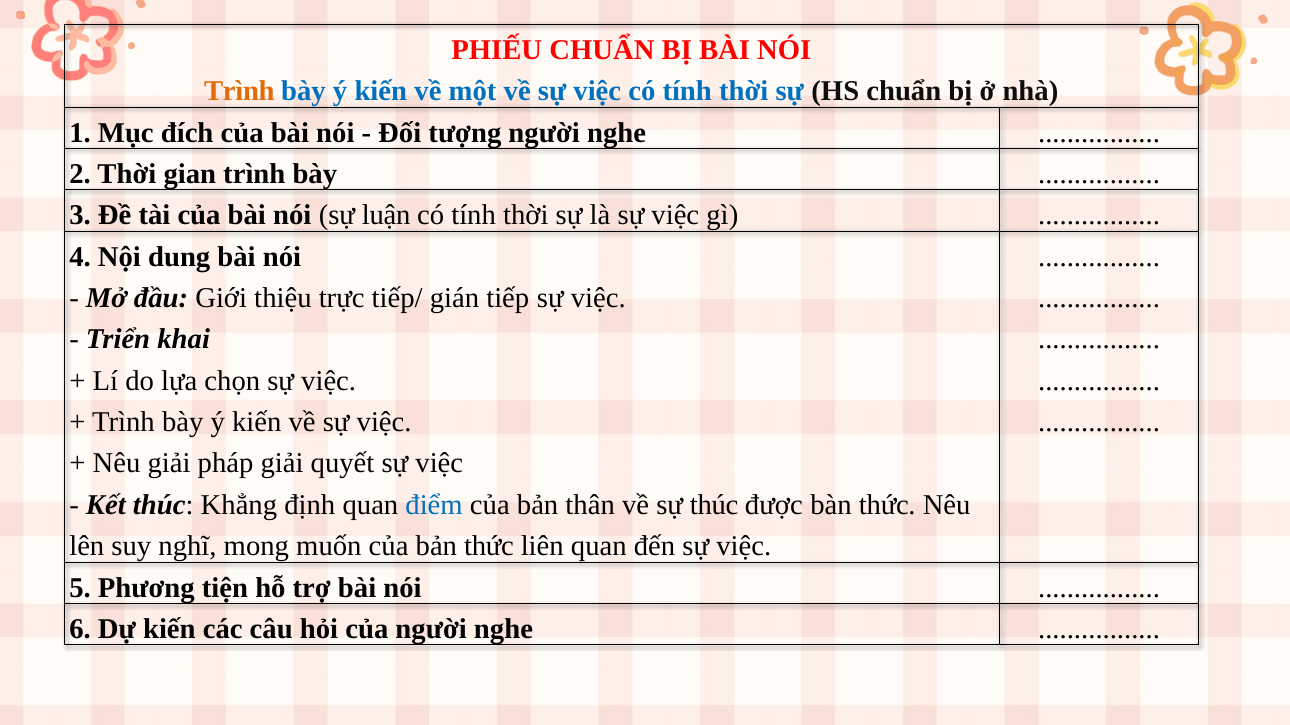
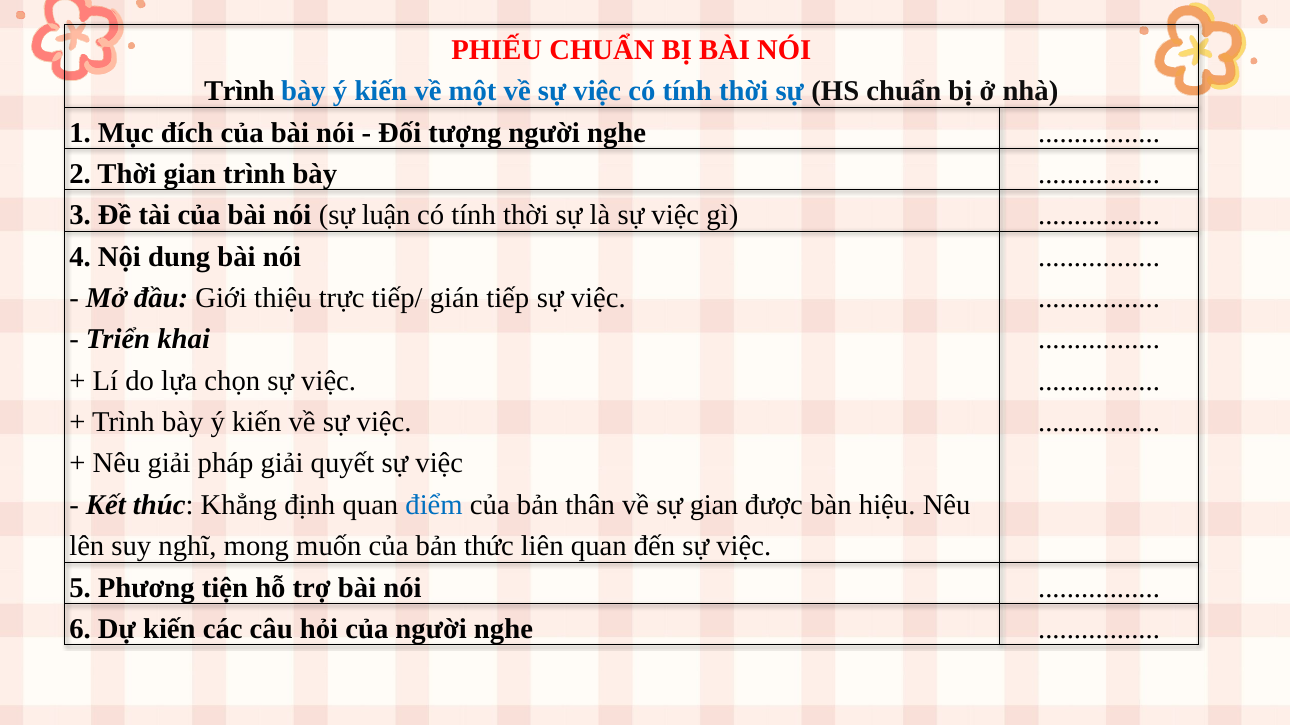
Trình colour: orange -> black (239, 91)
sự thúc: thúc -> gian (714, 505)
bàn thức: thức -> hiệu (887, 505)
